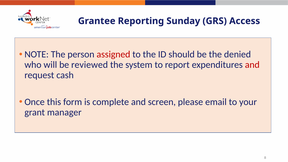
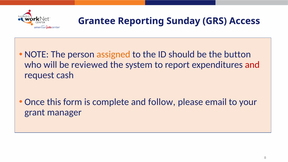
assigned colour: red -> orange (113, 54)
denied: denied -> button (237, 54)
screen: screen -> follow (162, 102)
